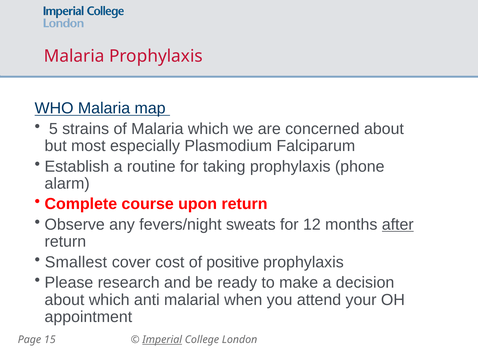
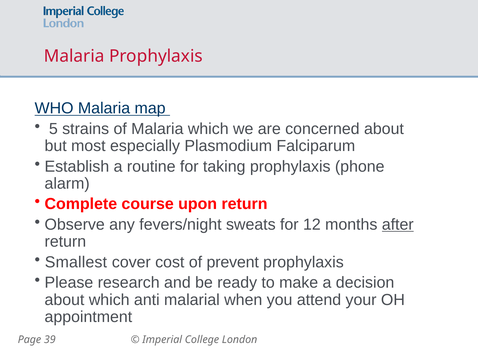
positive: positive -> prevent (233, 262)
15: 15 -> 39 (50, 339)
Imperial underline: present -> none (162, 339)
